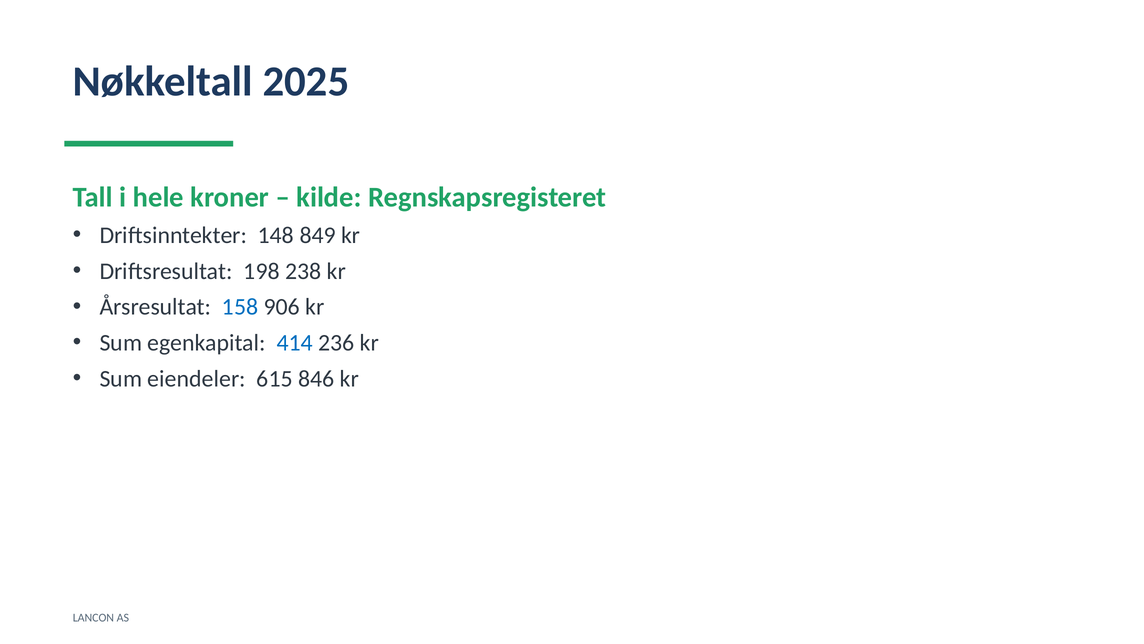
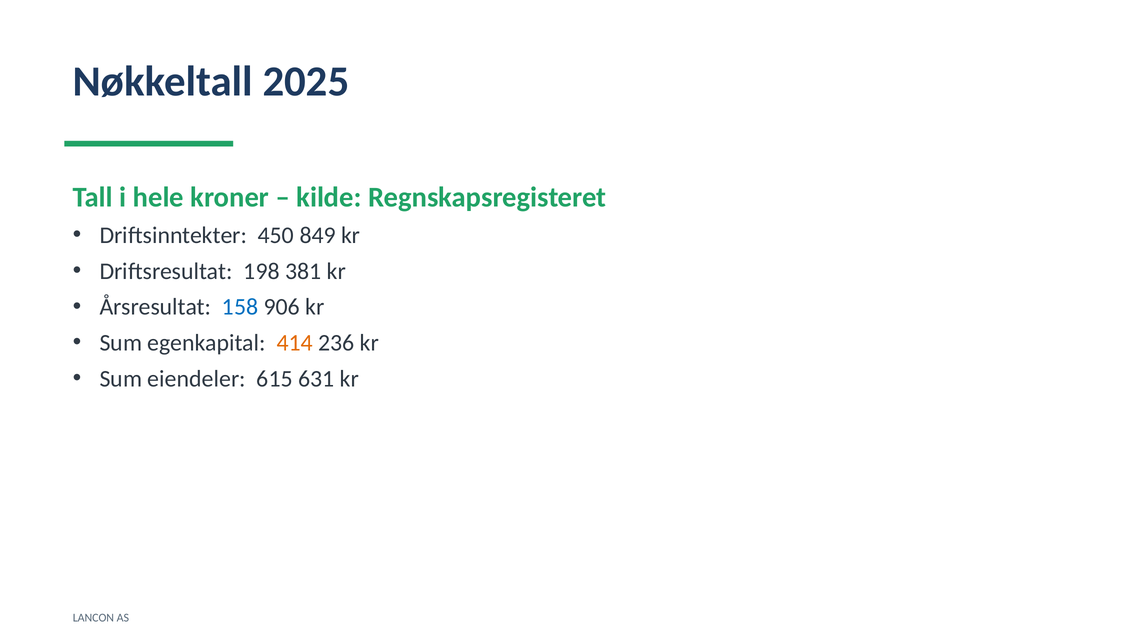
148: 148 -> 450 (276, 235)
238: 238 -> 381 (303, 271)
414 colour: blue -> orange (295, 343)
846: 846 -> 631 (316, 378)
